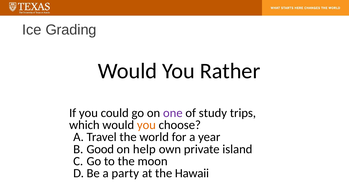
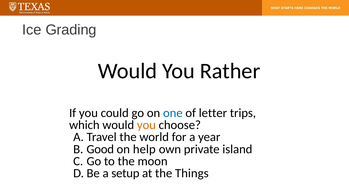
one colour: purple -> blue (173, 113)
study: study -> letter (213, 113)
party: party -> setup (125, 174)
Hawaii: Hawaii -> Things (192, 174)
